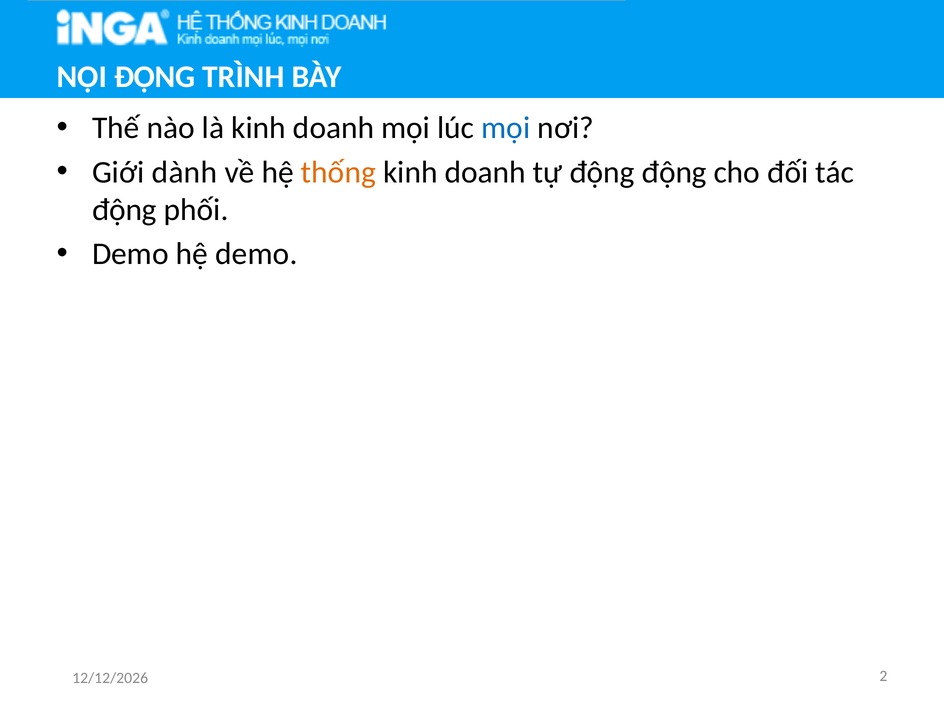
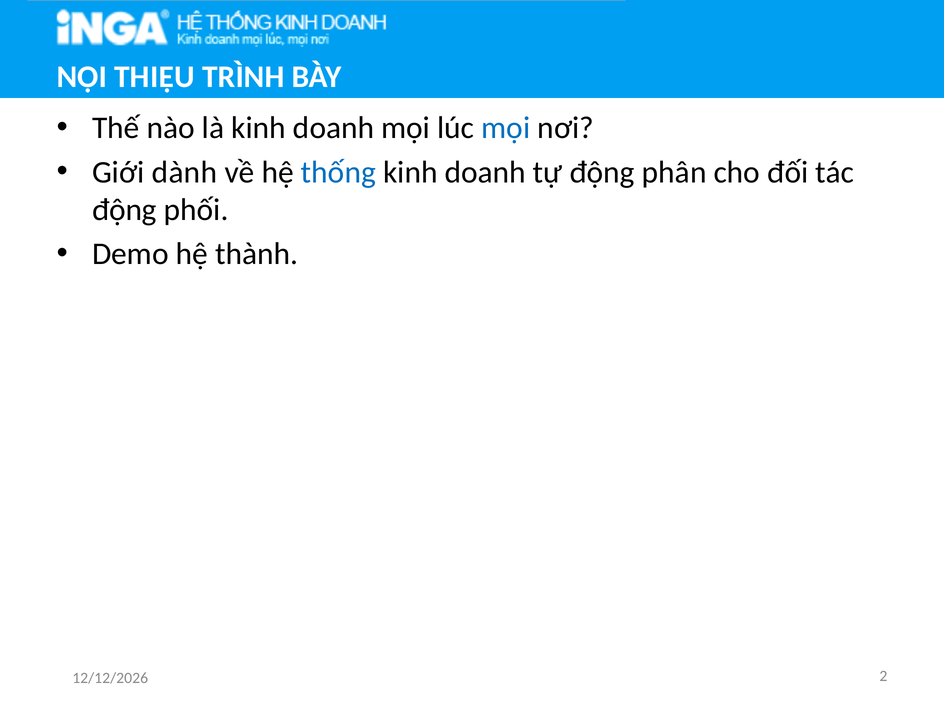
NỘI ĐỘNG: ĐỘNG -> THIỆU (154, 77)
thống colour: orange -> blue (338, 172)
động động: động -> phân (674, 172)
hệ demo: demo -> thành (257, 254)
